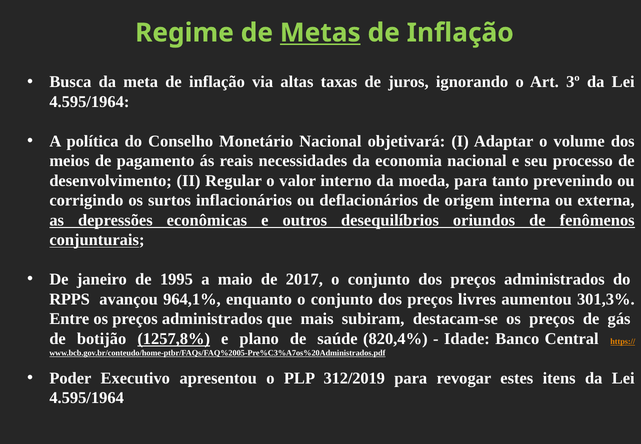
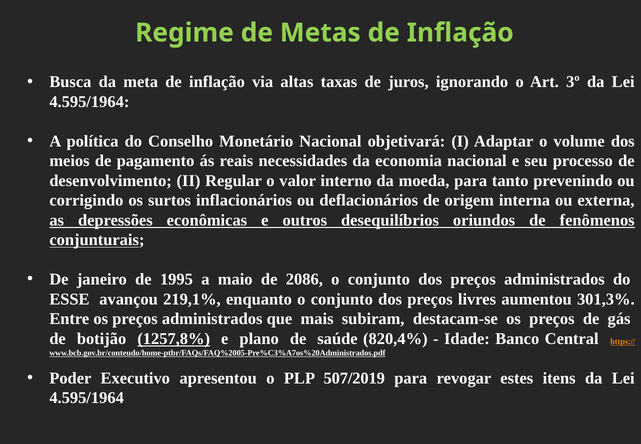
Metas underline: present -> none (320, 33)
2017: 2017 -> 2086 (304, 279)
RPPS: RPPS -> ESSE (69, 299)
964,1%: 964,1% -> 219,1% (192, 299)
312/2019: 312/2019 -> 507/2019 (354, 378)
